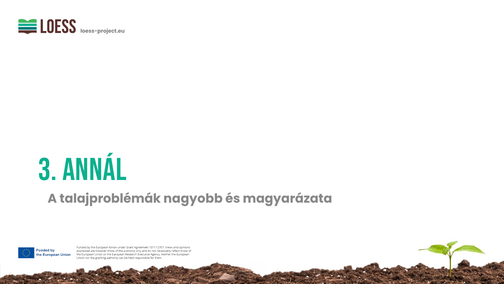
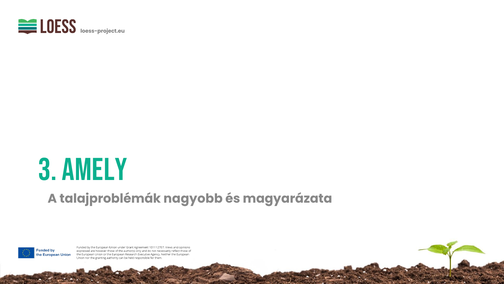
annál: annál -> amely (95, 169)
